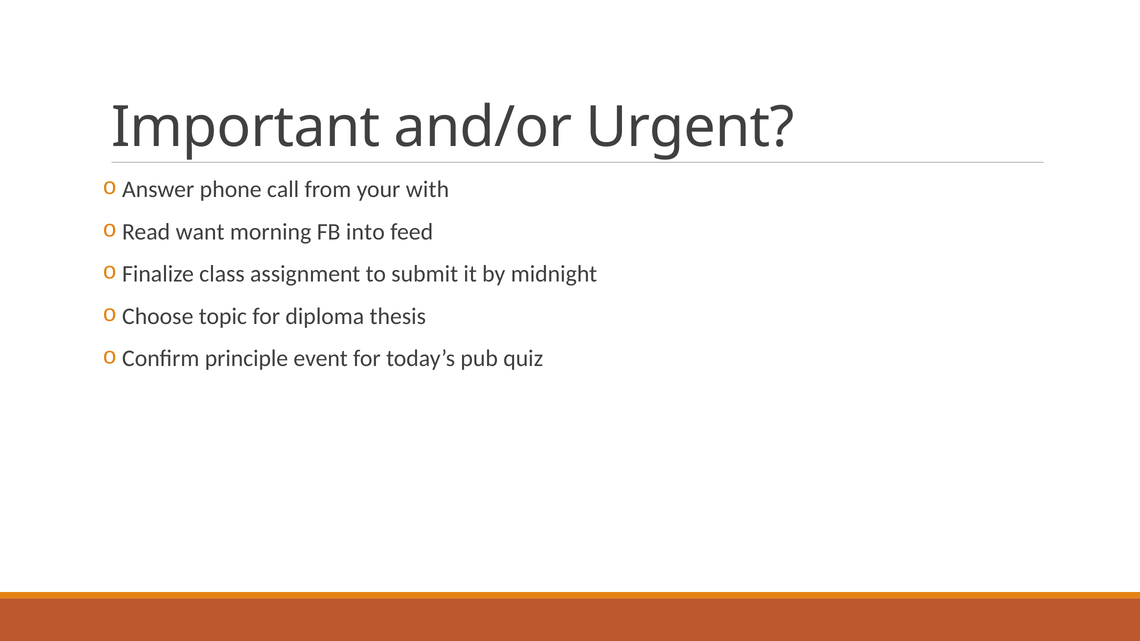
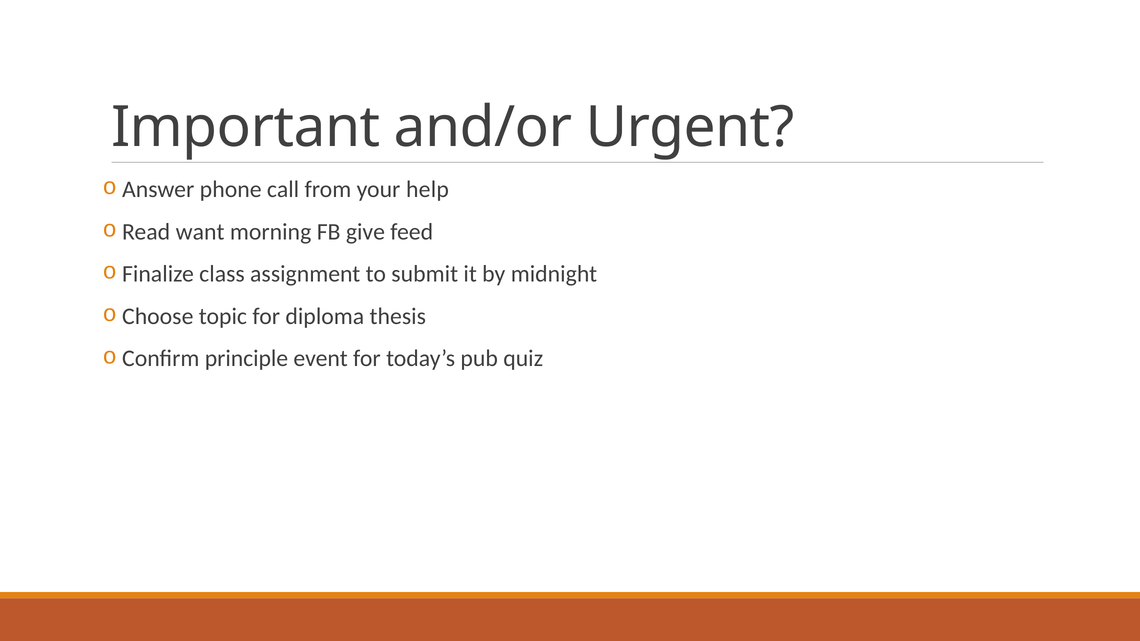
with: with -> help (427, 190)
into: into -> give (365, 232)
